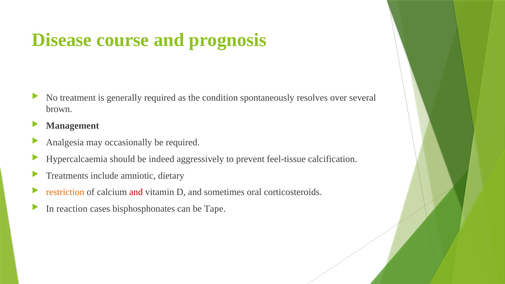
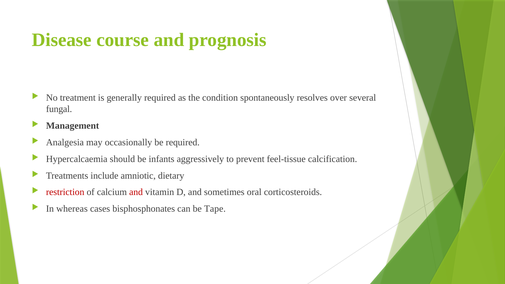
brown: brown -> fungal (59, 109)
indeed: indeed -> infants (162, 159)
restriction colour: orange -> red (65, 192)
reaction: reaction -> whereas (72, 209)
